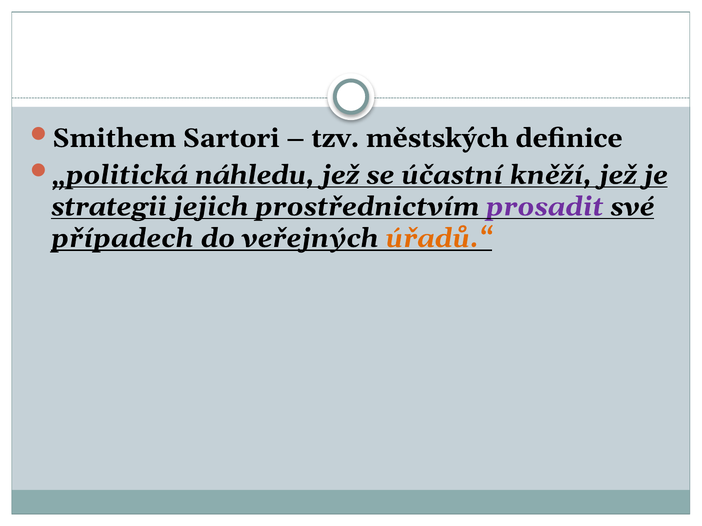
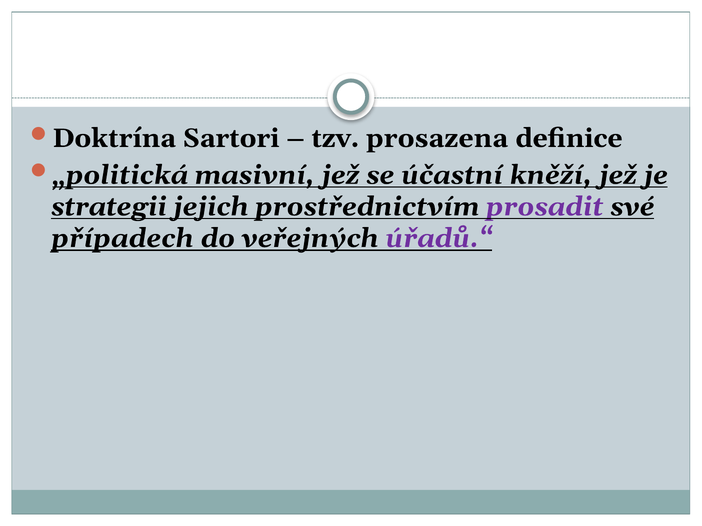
Smithem: Smithem -> Doktrína (114, 138)
městských: městských -> prosazena (437, 138)
náhledu: náhledu -> masivní (255, 175)
úřadů.“ colour: orange -> purple (439, 238)
